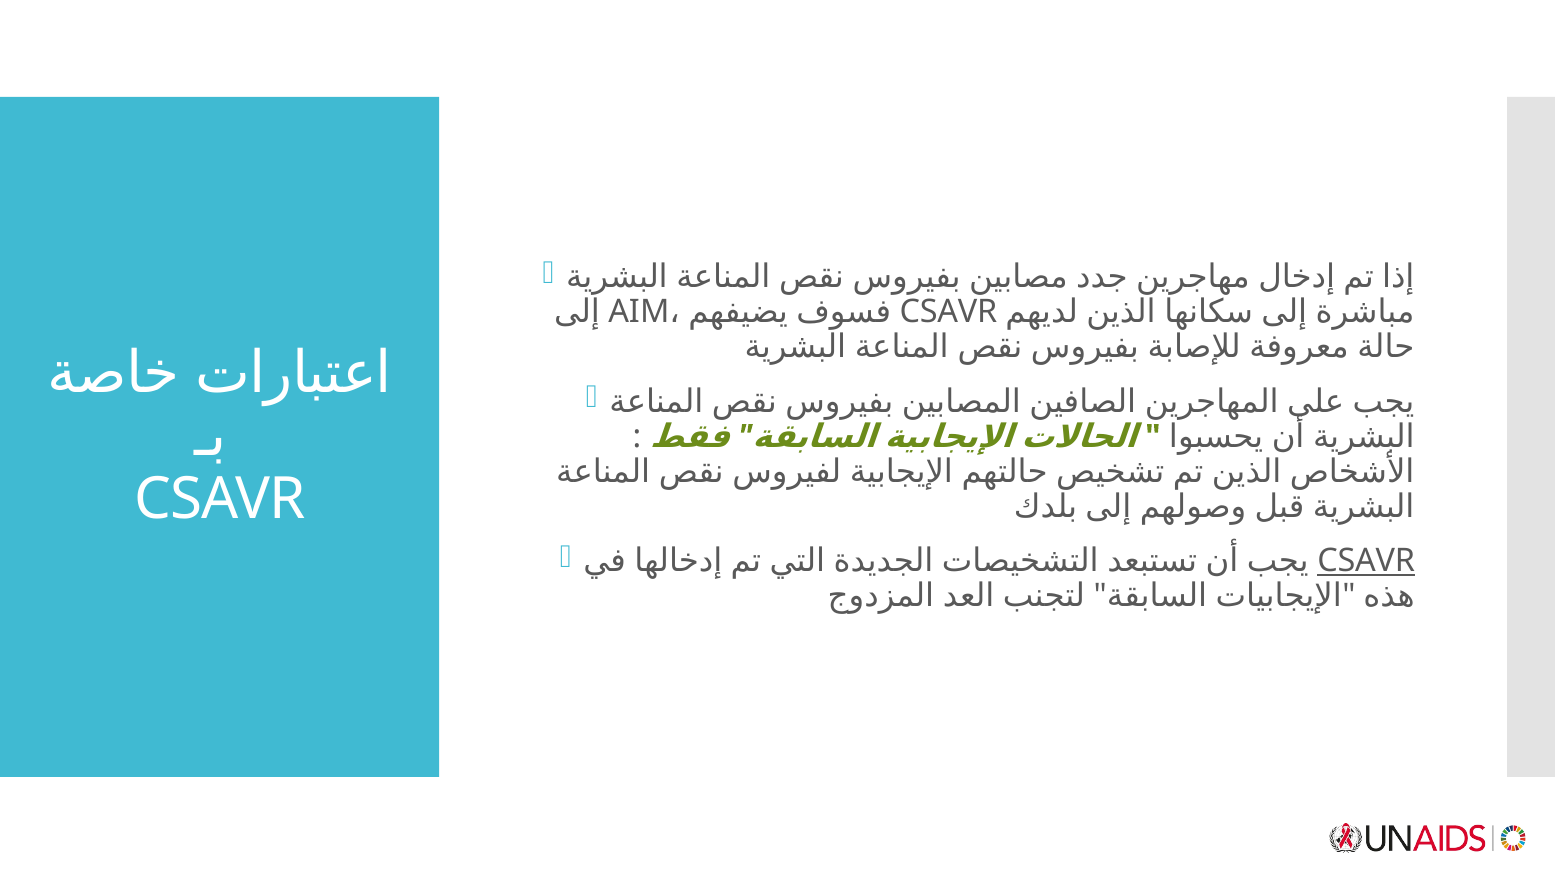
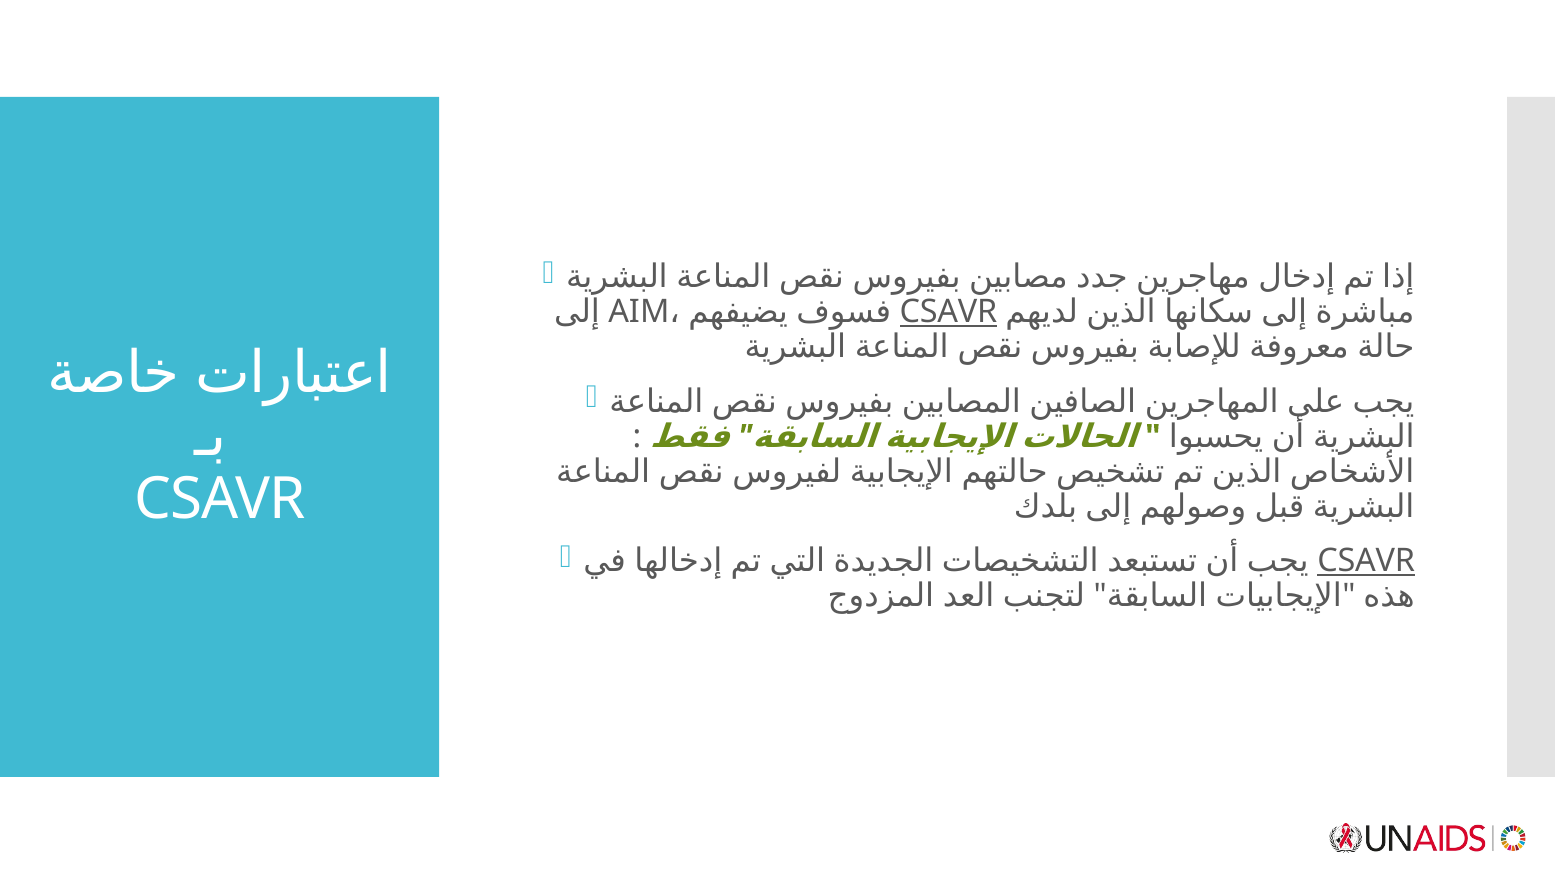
CSAVR underline: none -> present (948, 312)
